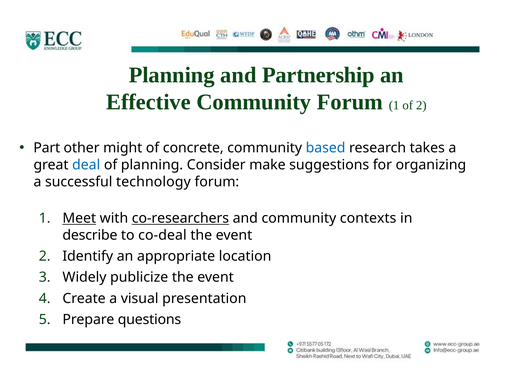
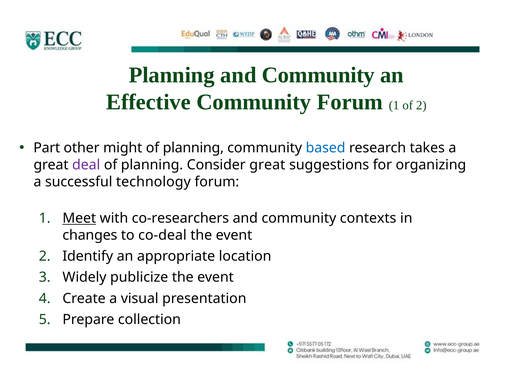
Planning and Partnership: Partnership -> Community (318, 75)
concrete: concrete -> planning (193, 148)
deal colour: blue -> purple (86, 165)
Consider make: make -> great (267, 165)
co-researchers underline: present -> none (180, 218)
describe: describe -> changes (90, 235)
questions: questions -> collection (149, 319)
